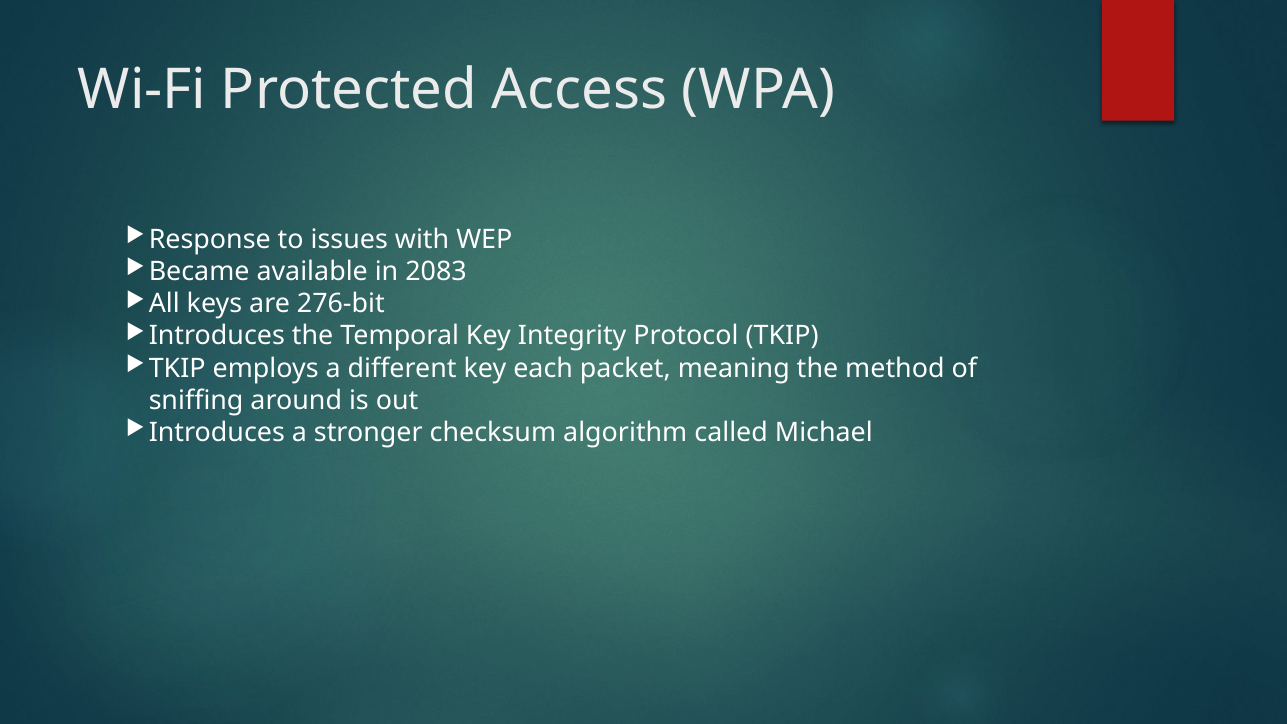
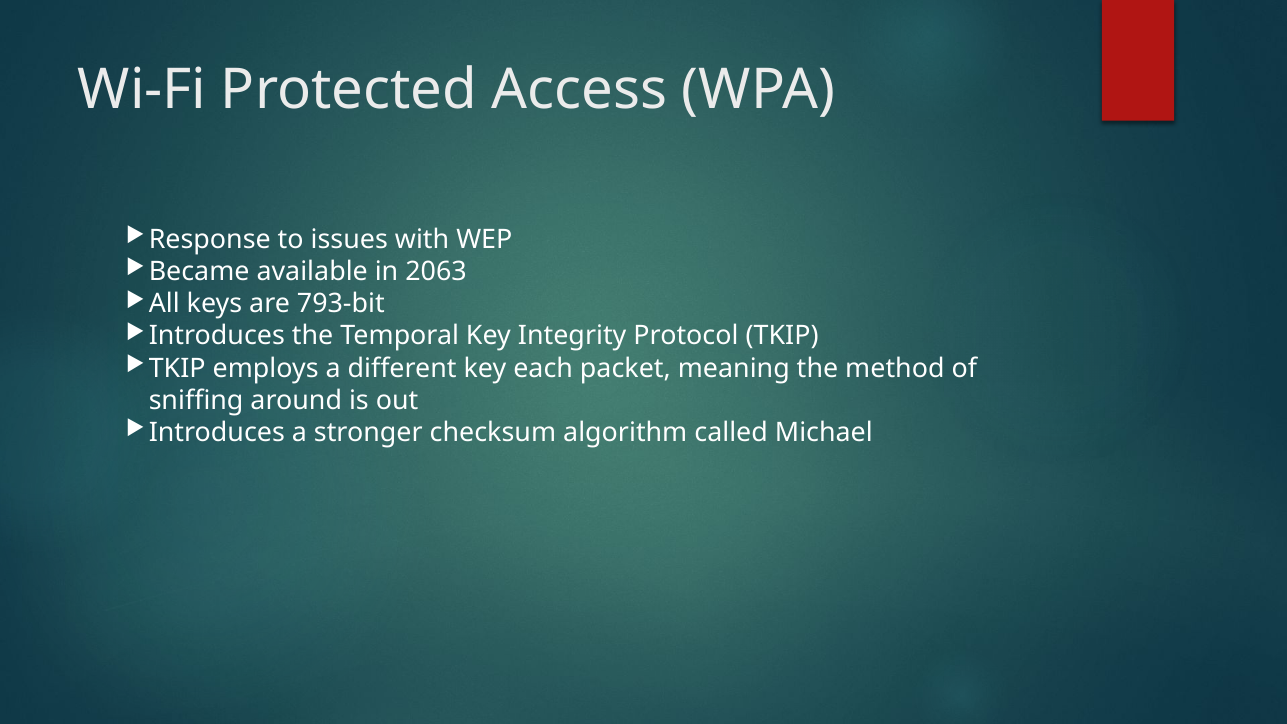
2083: 2083 -> 2063 (436, 272)
276-bit: 276-bit -> 793-bit (341, 304)
